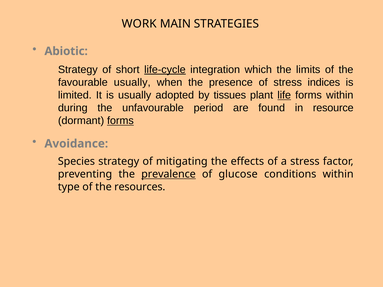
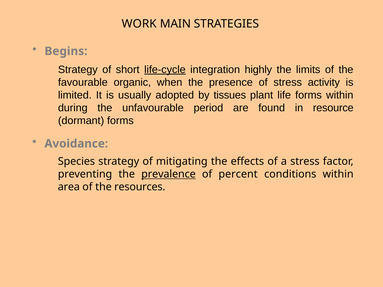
Abiotic: Abiotic -> Begins (66, 51)
which: which -> highly (258, 70)
favourable usually: usually -> organic (132, 82)
indices: indices -> activity (324, 82)
life underline: present -> none (284, 95)
forms underline: present -> none (120, 121)
glucose: glucose -> percent (238, 174)
type: type -> area (69, 187)
